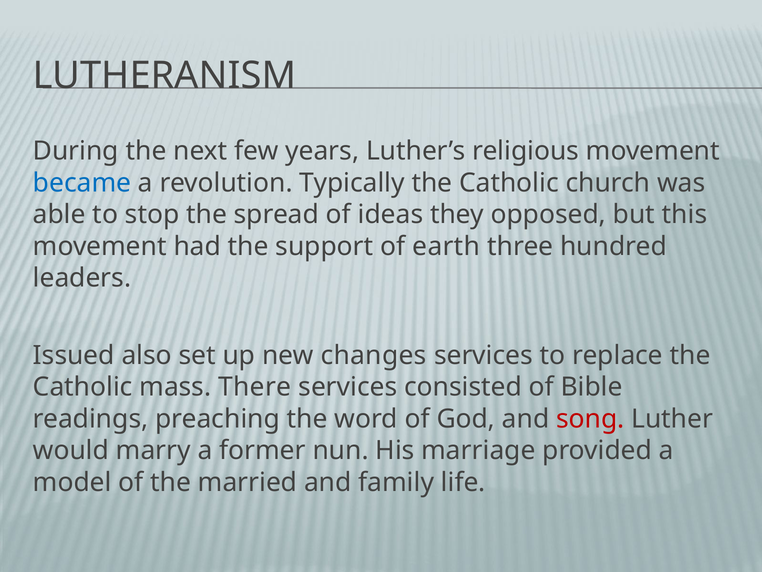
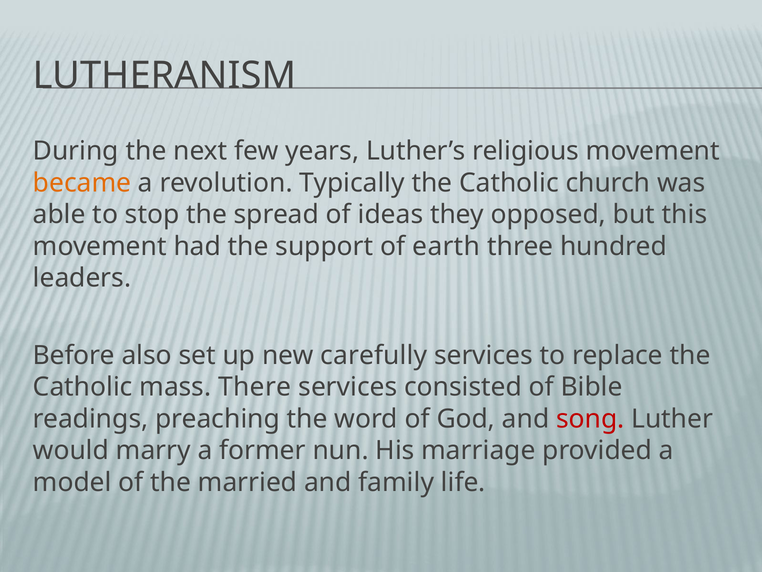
became colour: blue -> orange (82, 183)
Issued: Issued -> Before (74, 355)
changes: changes -> carefully (374, 355)
